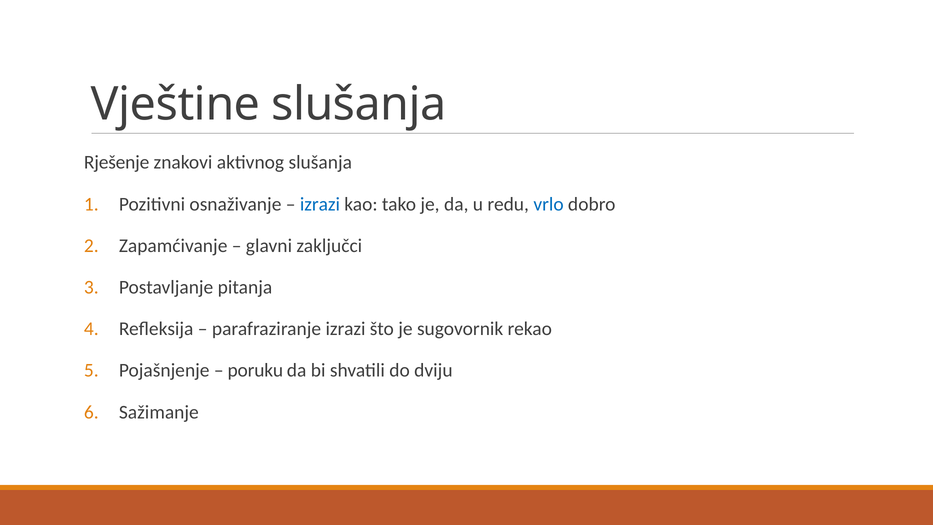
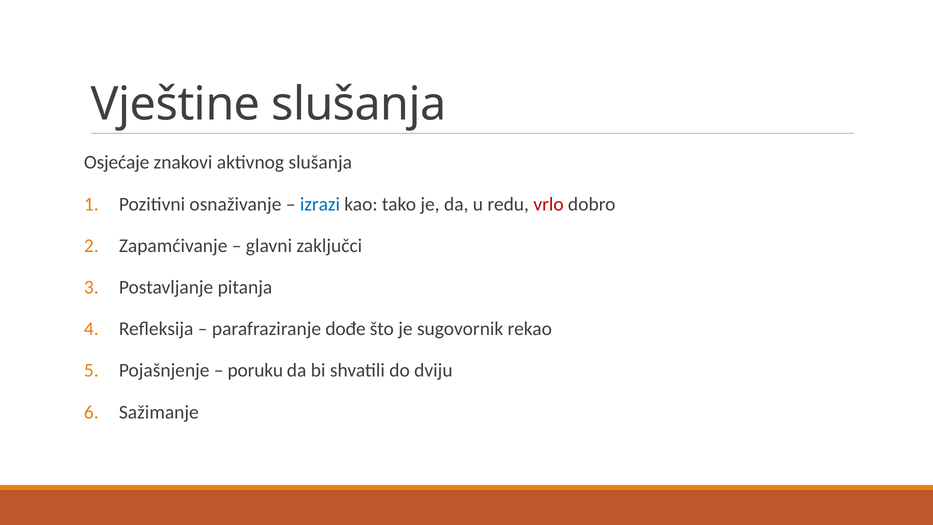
Rješenje: Rješenje -> Osjećaje (117, 162)
vrlo colour: blue -> red (549, 204)
parafraziranje izrazi: izrazi -> dođe (346, 329)
